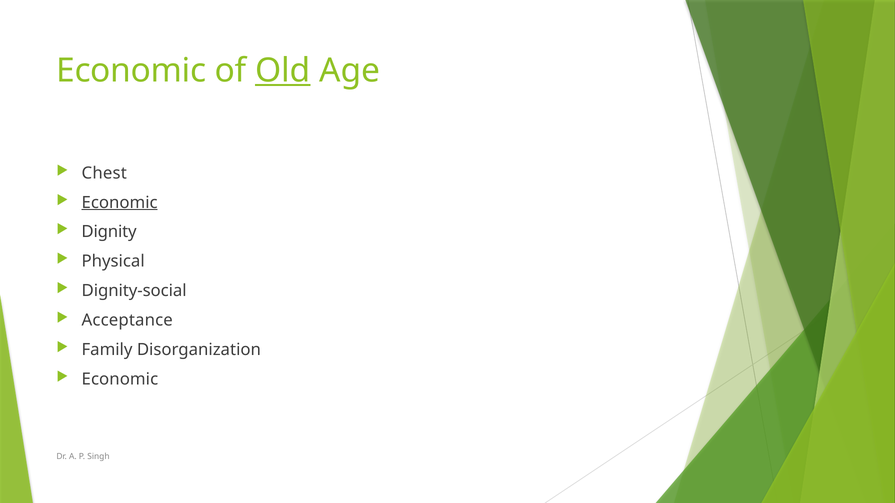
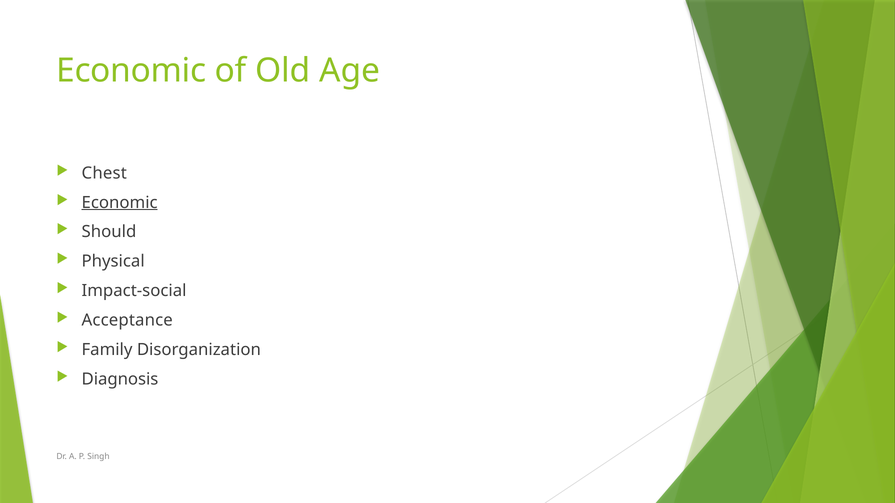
Old underline: present -> none (283, 71)
Dignity: Dignity -> Should (109, 232)
Dignity-social: Dignity-social -> Impact-social (134, 291)
Economic: Economic -> Diagnosis (120, 379)
